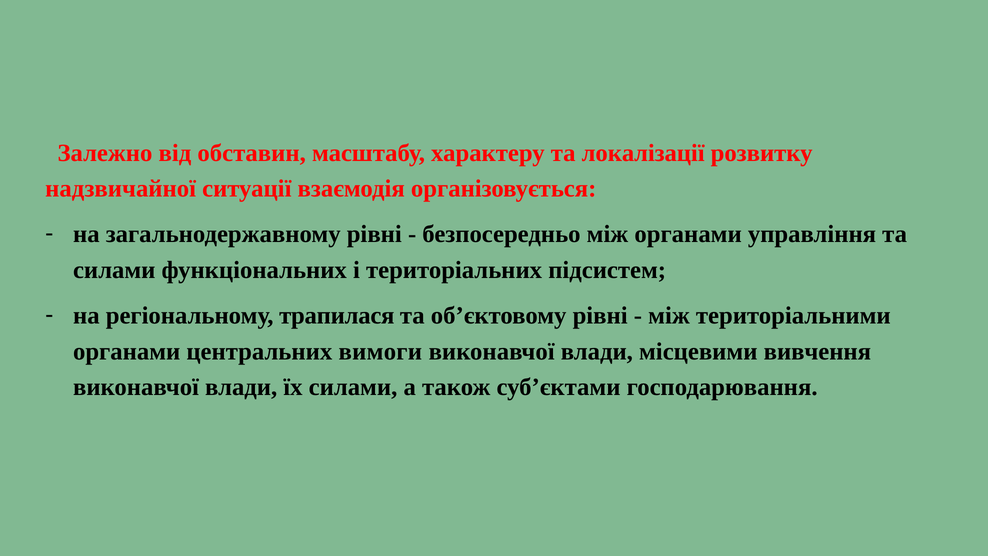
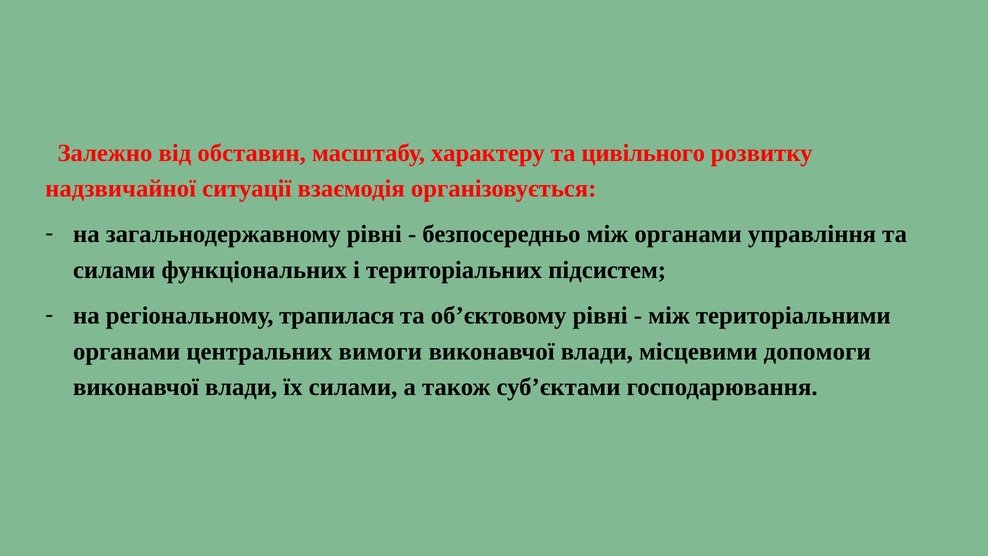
локалізації: локалізації -> цивільного (643, 153)
вивчення: вивчення -> допомоги (817, 351)
